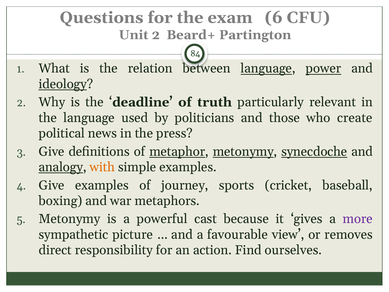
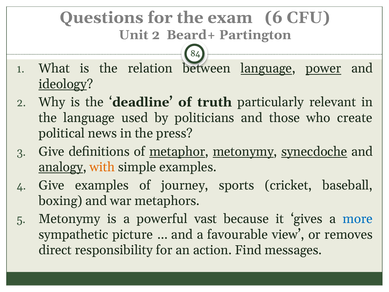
cast: cast -> vast (206, 219)
more colour: purple -> blue (358, 219)
ourselves: ourselves -> messages (293, 250)
